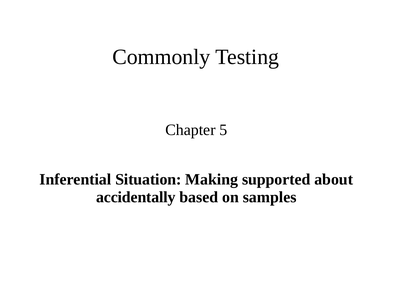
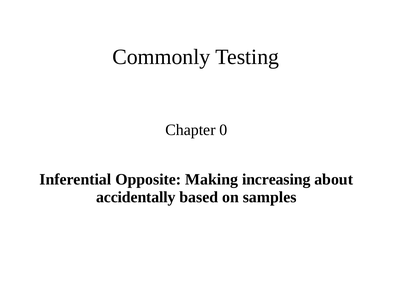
5: 5 -> 0 (223, 130)
Situation: Situation -> Opposite (148, 179)
supported: supported -> increasing (276, 179)
